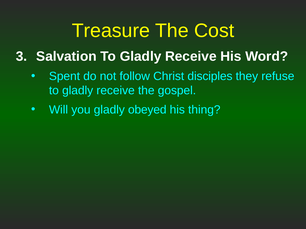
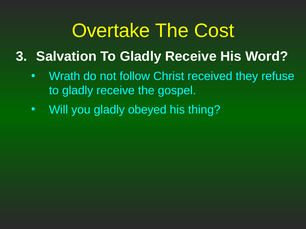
Treasure: Treasure -> Overtake (111, 31)
Spent: Spent -> Wrath (65, 76)
disciples: disciples -> received (210, 76)
